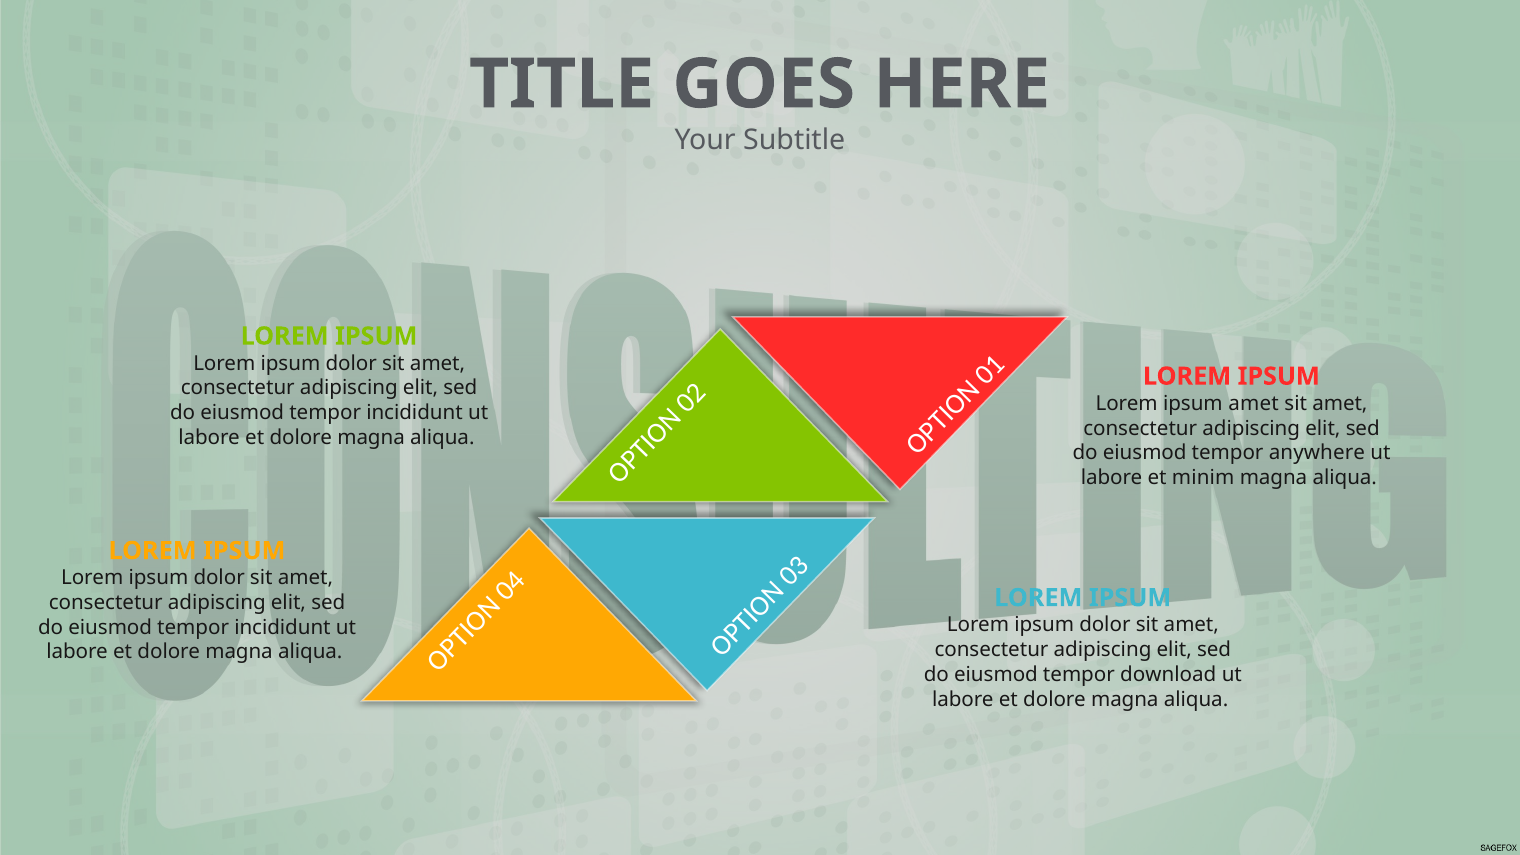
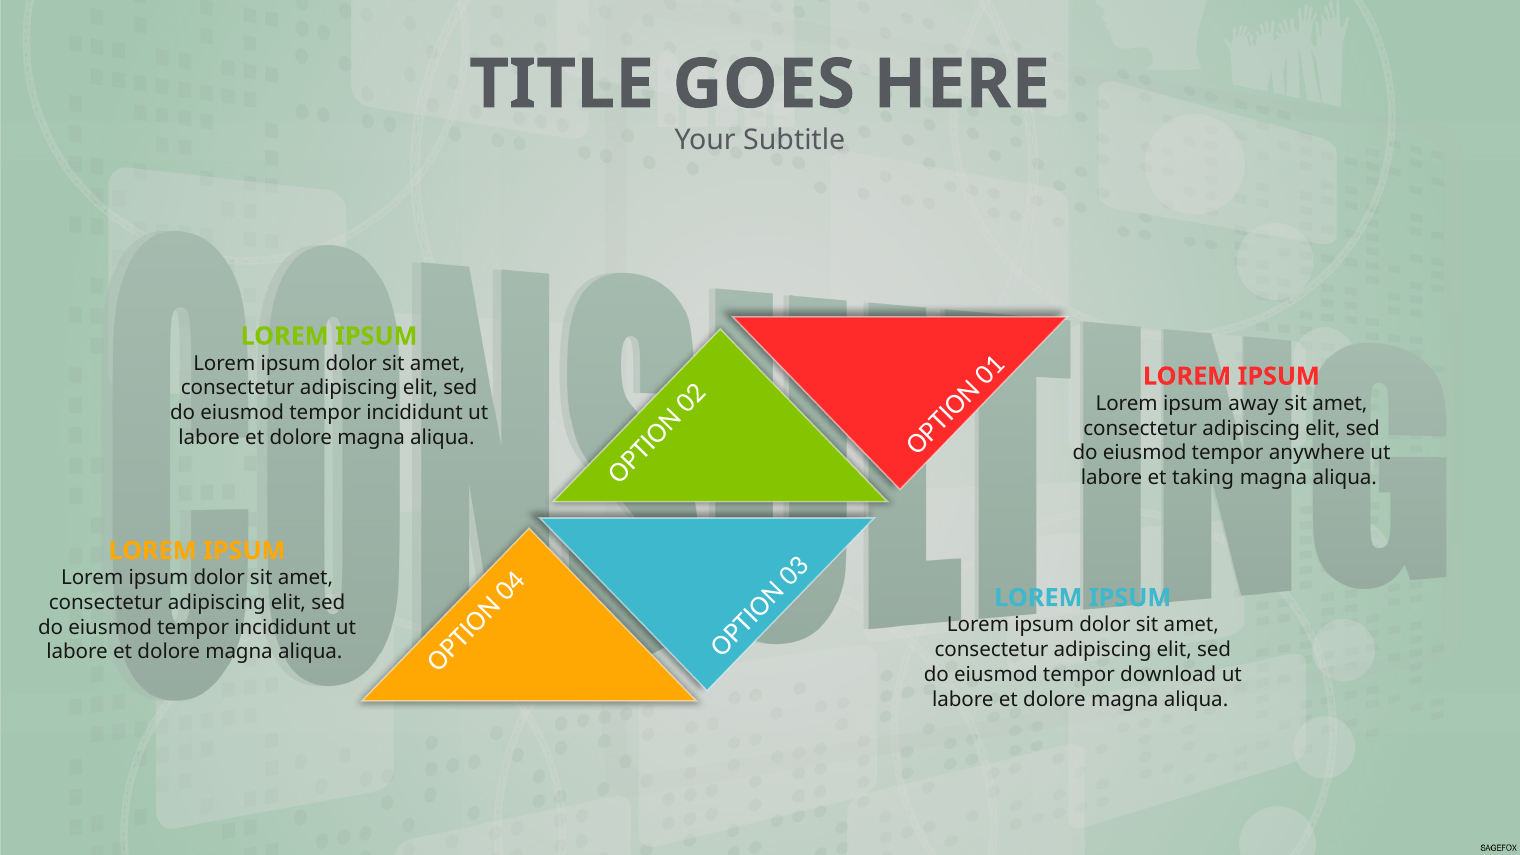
ipsum amet: amet -> away (1254, 404)
minim: minim -> taking (1203, 478)
